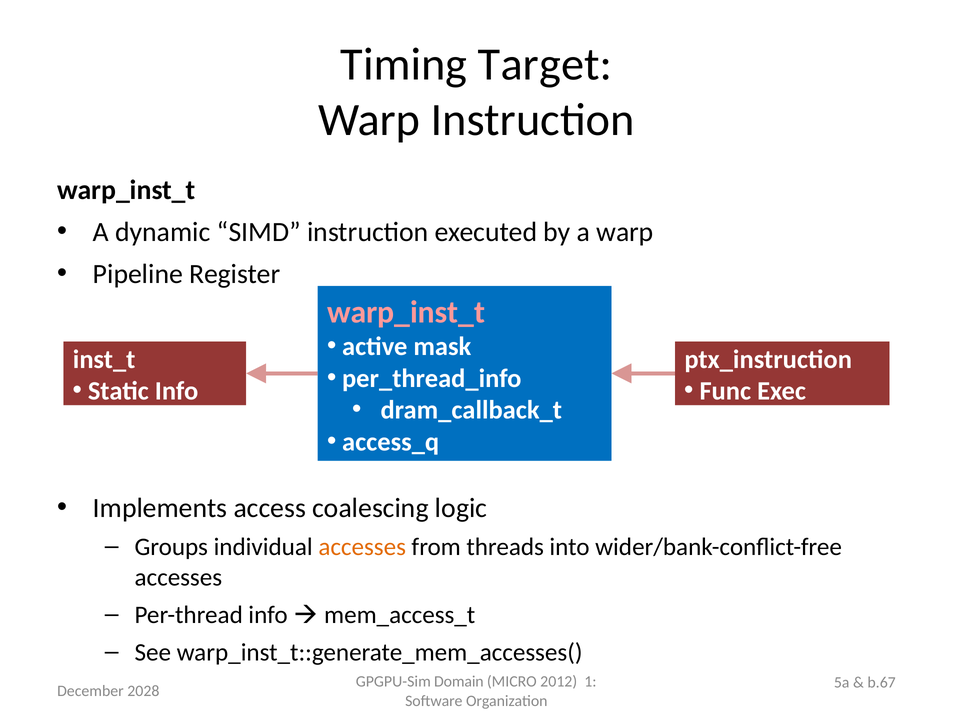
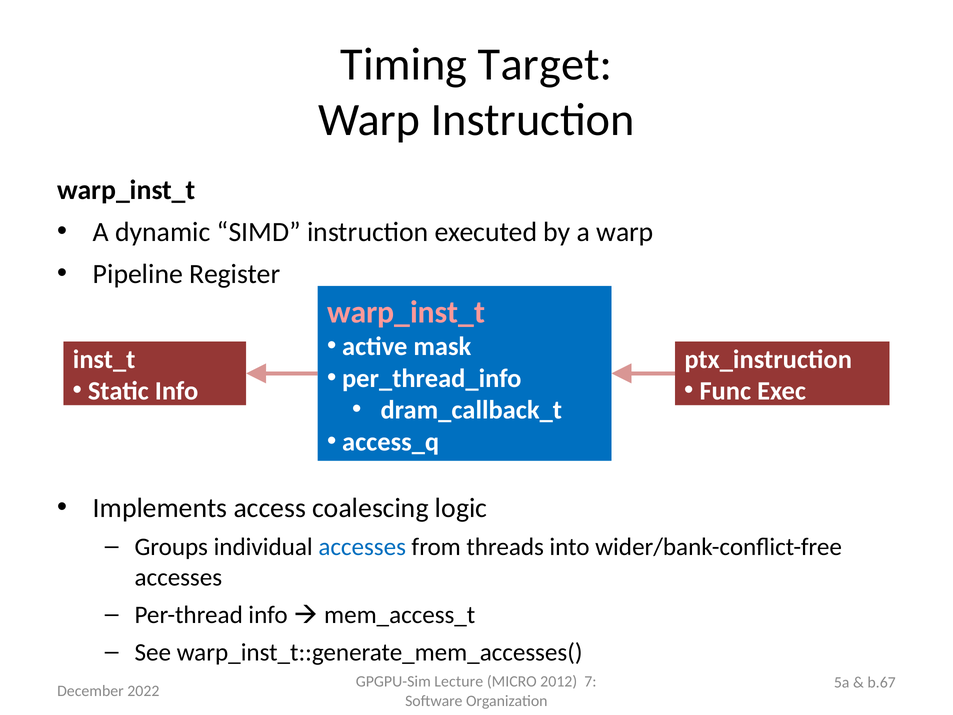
accesses colour: orange -> blue (362, 547)
Domain: Domain -> Lecture (459, 681)
1: 1 -> 7 (590, 681)
2028: 2028 -> 2022 (143, 691)
